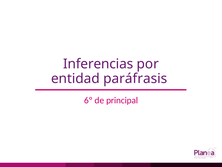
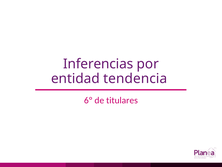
paráfrasis: paráfrasis -> tendencia (135, 78)
principal: principal -> titulares (122, 100)
